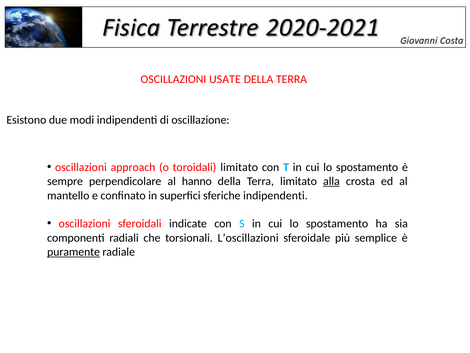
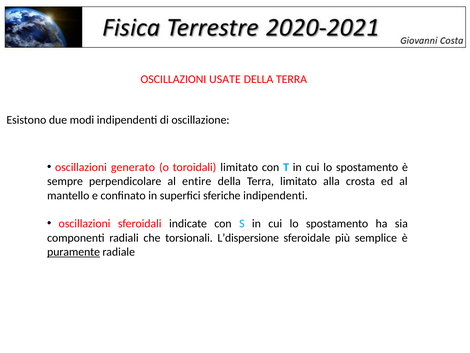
approach: approach -> generato (133, 167)
hanno: hanno -> entire (197, 181)
alla underline: present -> none (331, 181)
L’oscillazioni: L’oscillazioni -> L’dispersione (248, 238)
